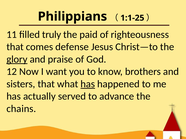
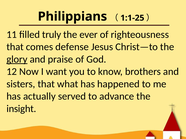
paid: paid -> ever (89, 35)
has underline: present -> none (88, 84)
chains: chains -> insight (21, 109)
